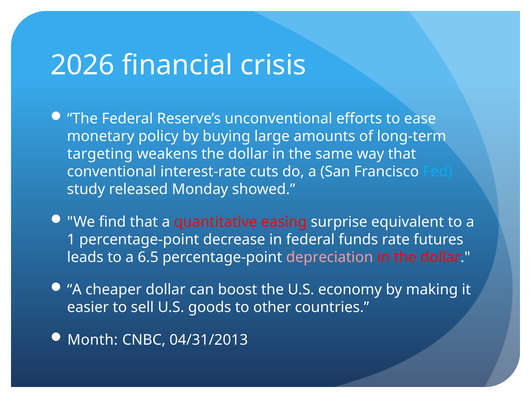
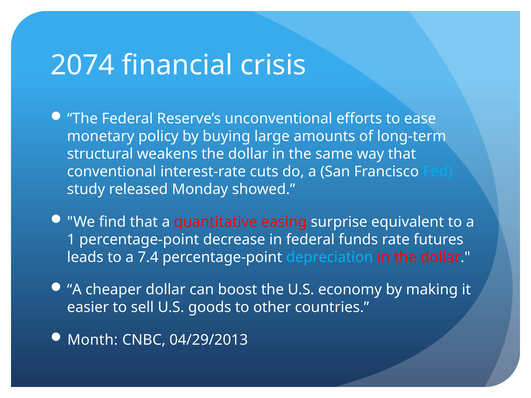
2026: 2026 -> 2074 (83, 65)
targeting: targeting -> structural (100, 154)
6.5: 6.5 -> 7.4 (148, 257)
depreciation colour: pink -> light blue (330, 257)
04/31/2013: 04/31/2013 -> 04/29/2013 (209, 340)
